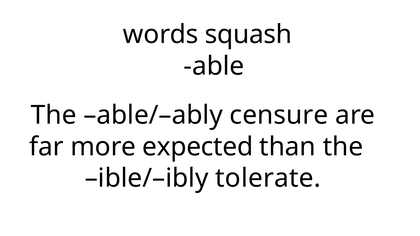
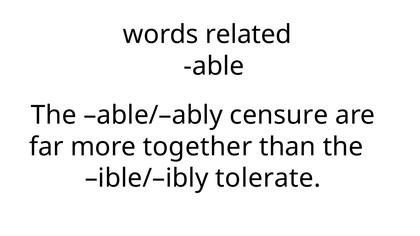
squash: squash -> related (248, 35)
expected: expected -> together (197, 147)
